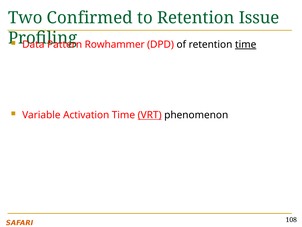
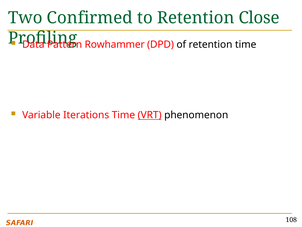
Issue: Issue -> Close (259, 18)
time underline: present -> none (246, 44)
Activation: Activation -> Iterations (86, 115)
